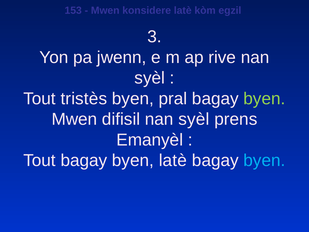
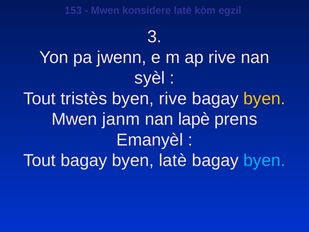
byen pral: pral -> rive (173, 99)
byen colour: light green -> yellow (264, 99)
difisil: difisil -> janm (121, 119)
syèl: syèl -> lapè (194, 119)
